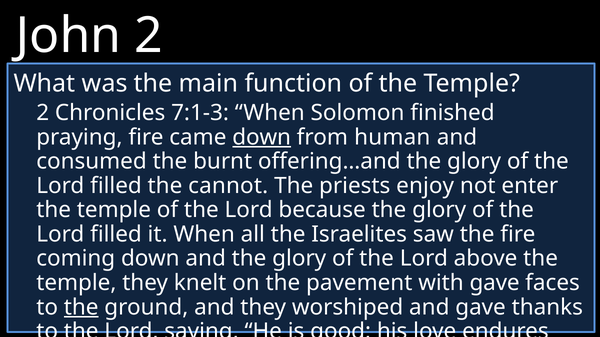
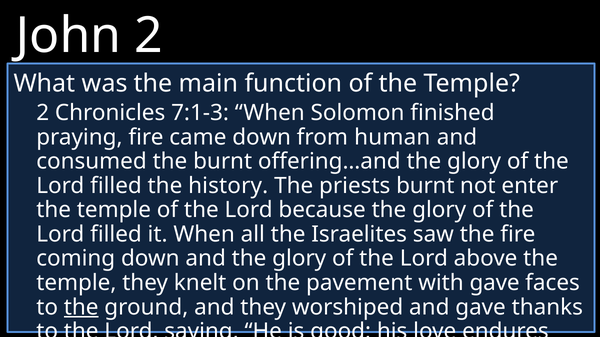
down underline: present -> none (262, 137)
cannot: cannot -> history (228, 186)
priests enjoy: enjoy -> burnt (425, 186)
